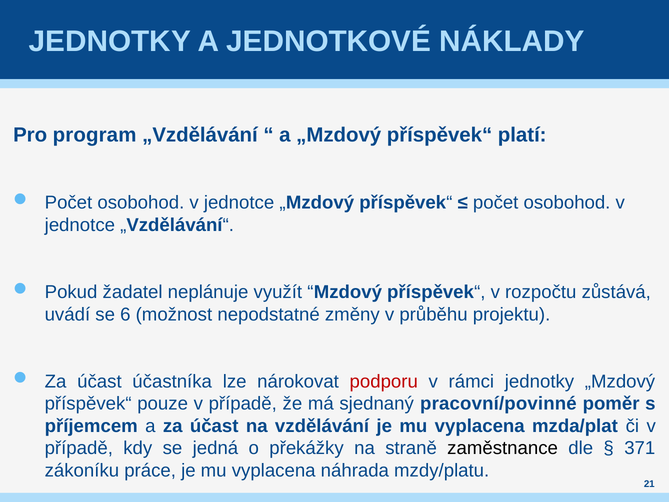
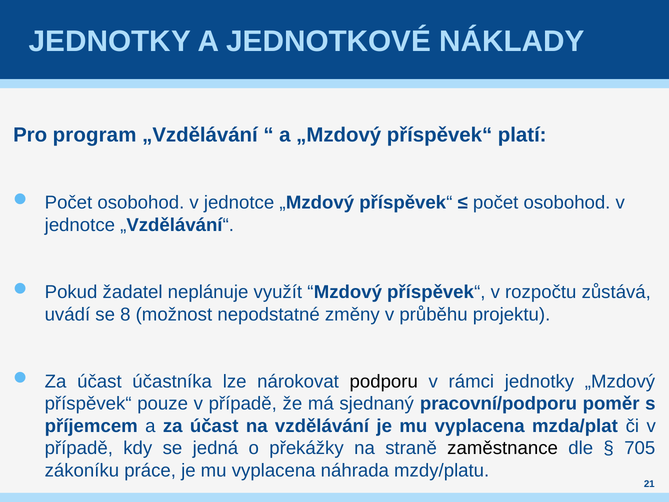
6: 6 -> 8 (125, 314)
podporu colour: red -> black (384, 381)
pracovní/povinné: pracovní/povinné -> pracovní/podporu (499, 403)
371: 371 -> 705 (640, 448)
